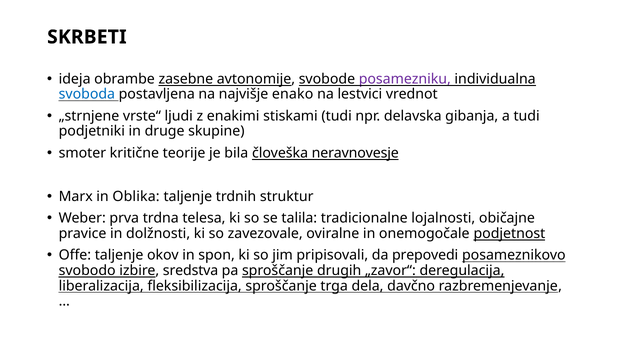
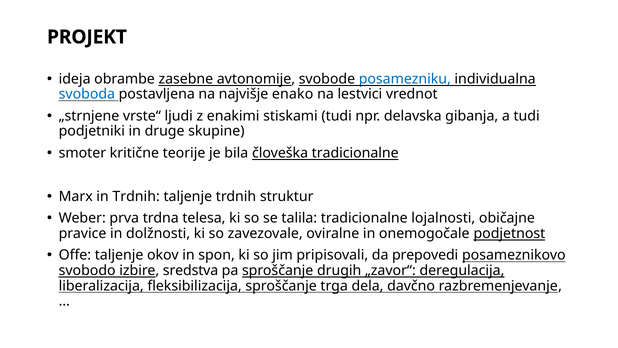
SKRBETI: SKRBETI -> PROJEKT (87, 37)
posamezniku colour: purple -> blue (405, 79)
človeška neravnovesje: neravnovesje -> tradicionalne (355, 153)
in Oblika: Oblika -> Trdnih (136, 196)
